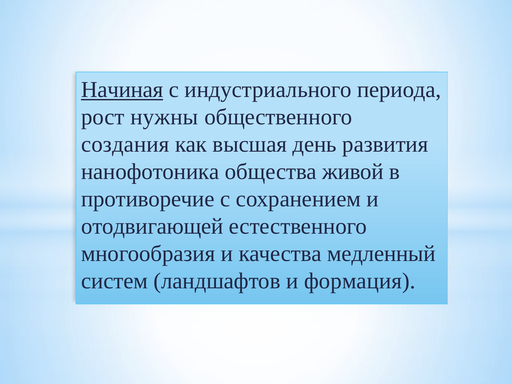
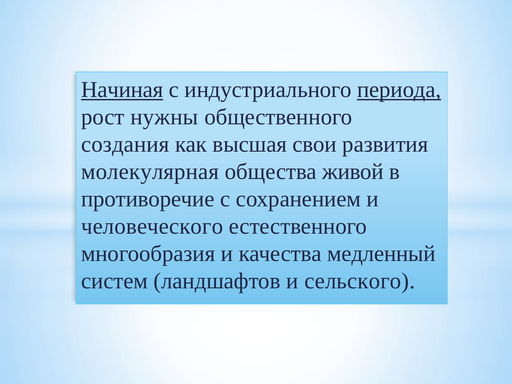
периода underline: none -> present (399, 90)
день: день -> свои (315, 144)
нанофотоника: нанофотоника -> молекулярная (150, 172)
отодвигающей: отодвигающей -> человеческого (152, 226)
формация: формация -> сельского (360, 281)
